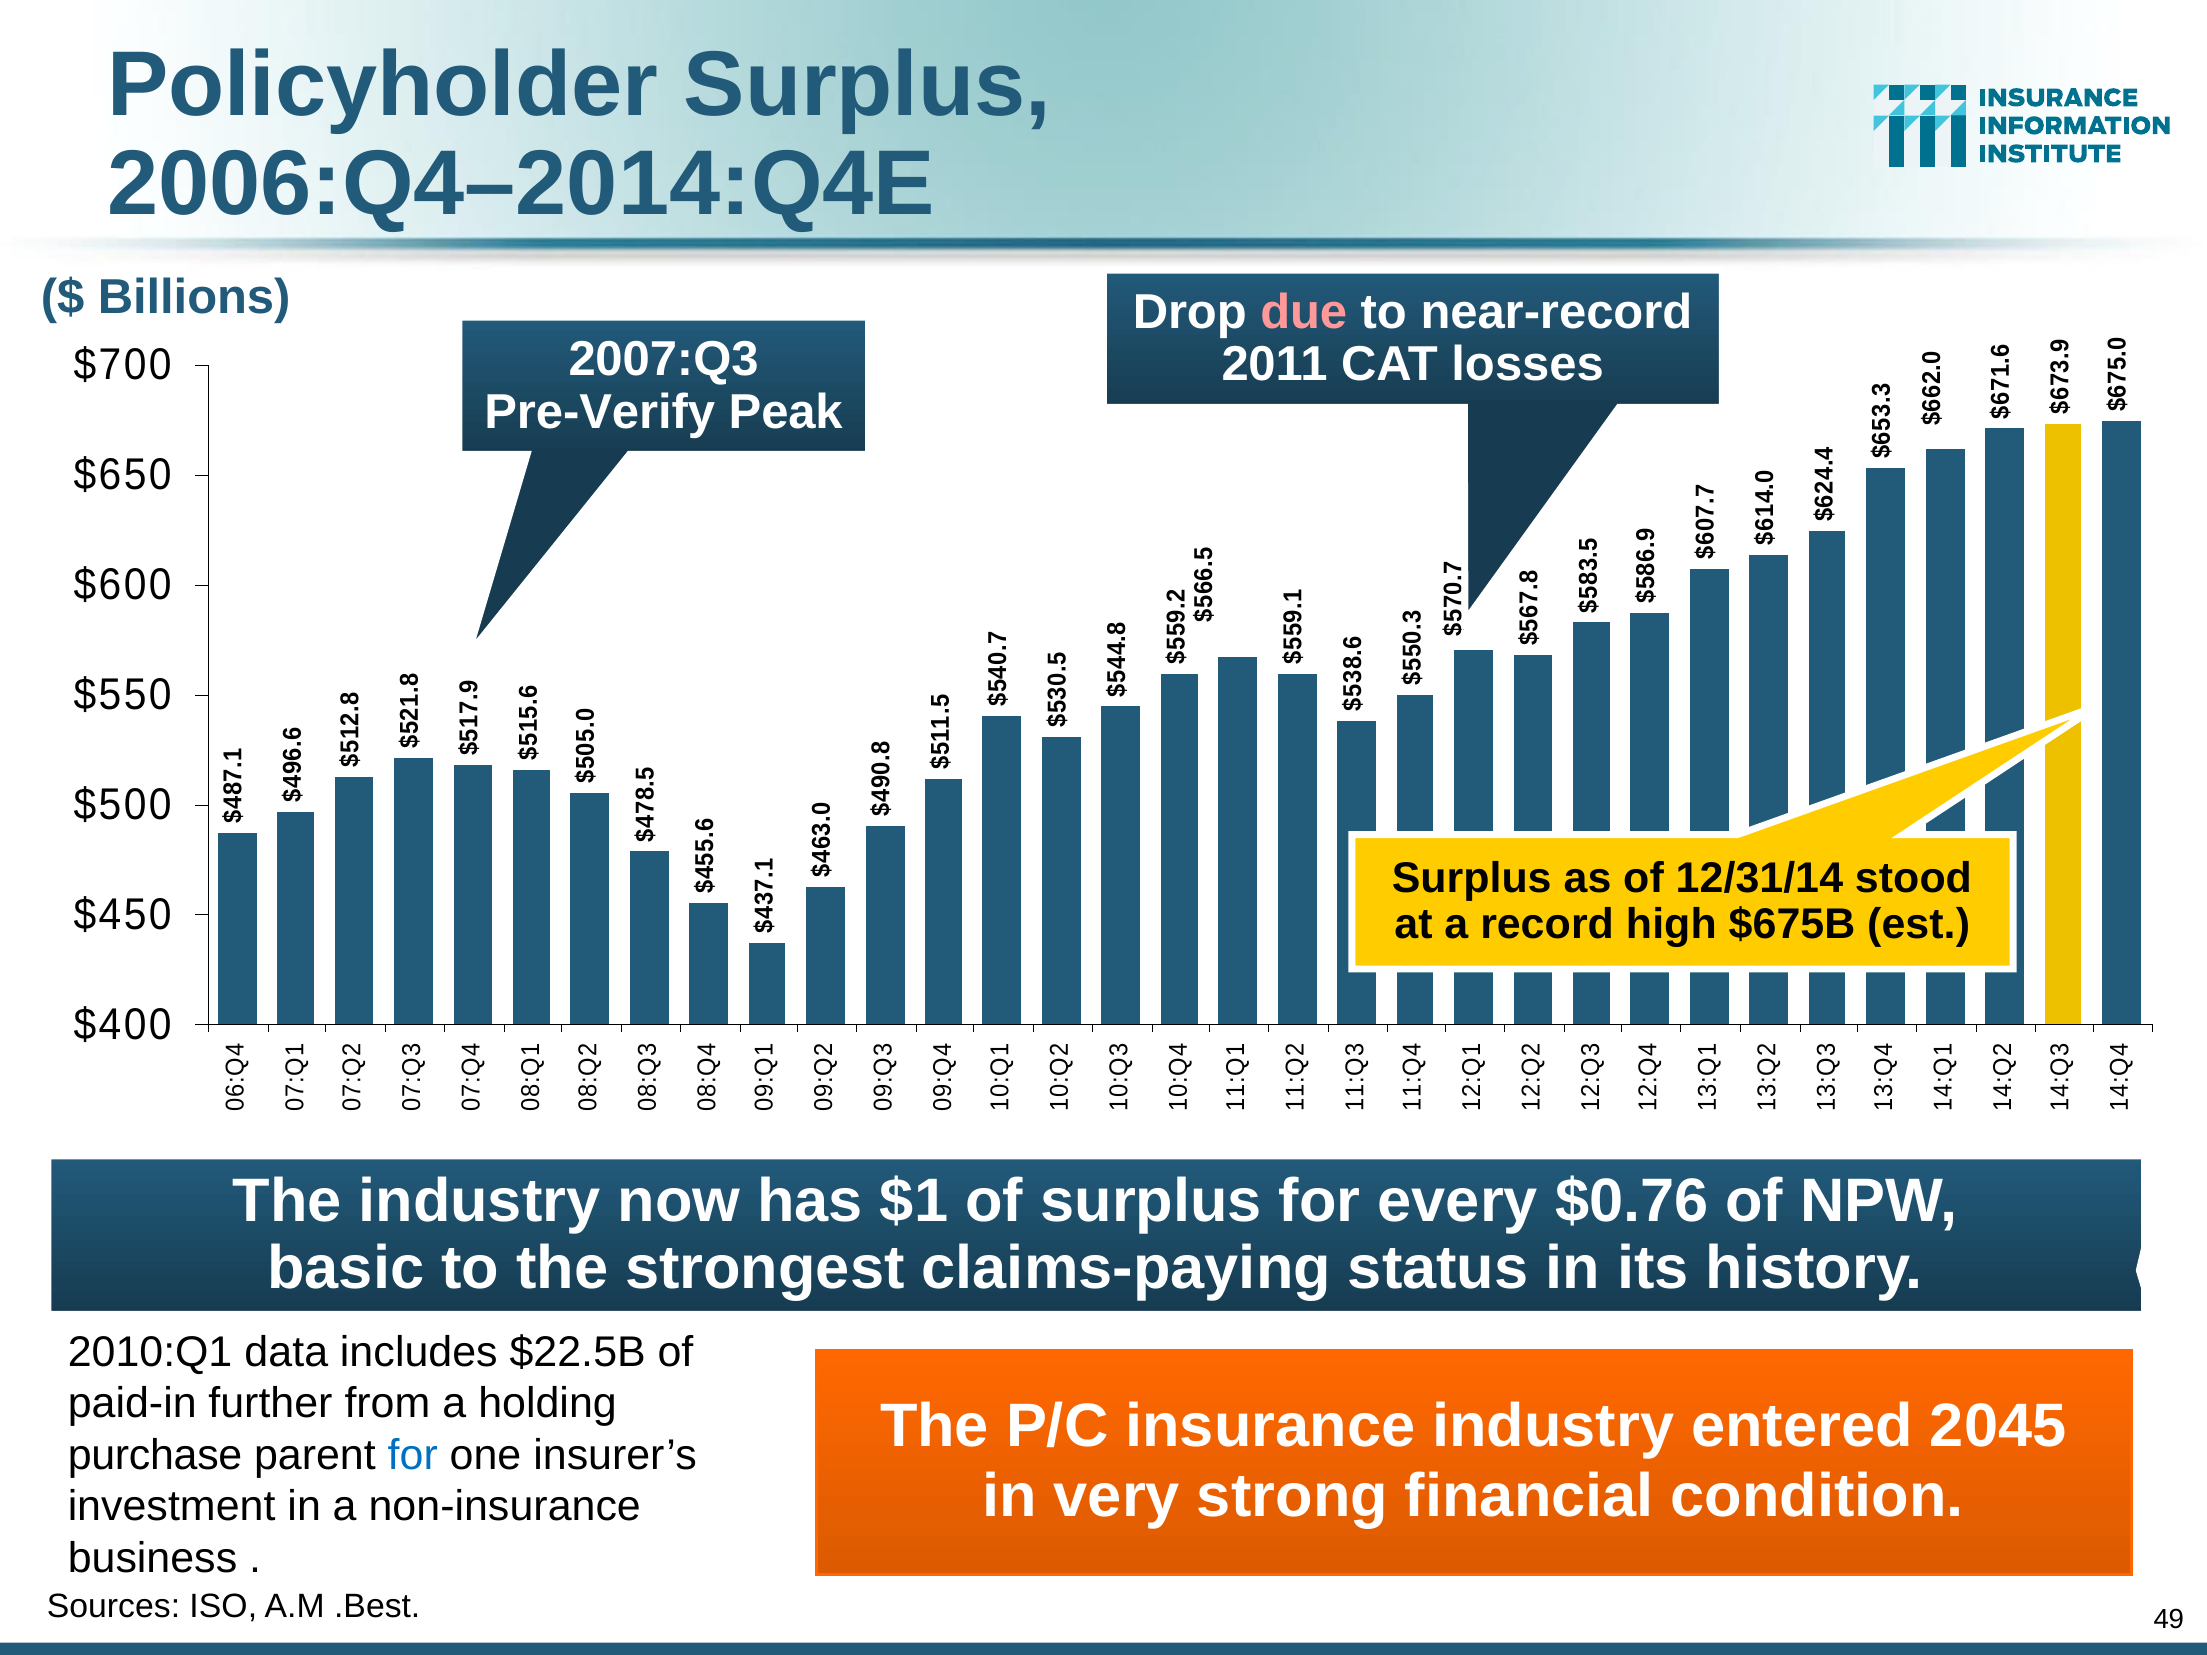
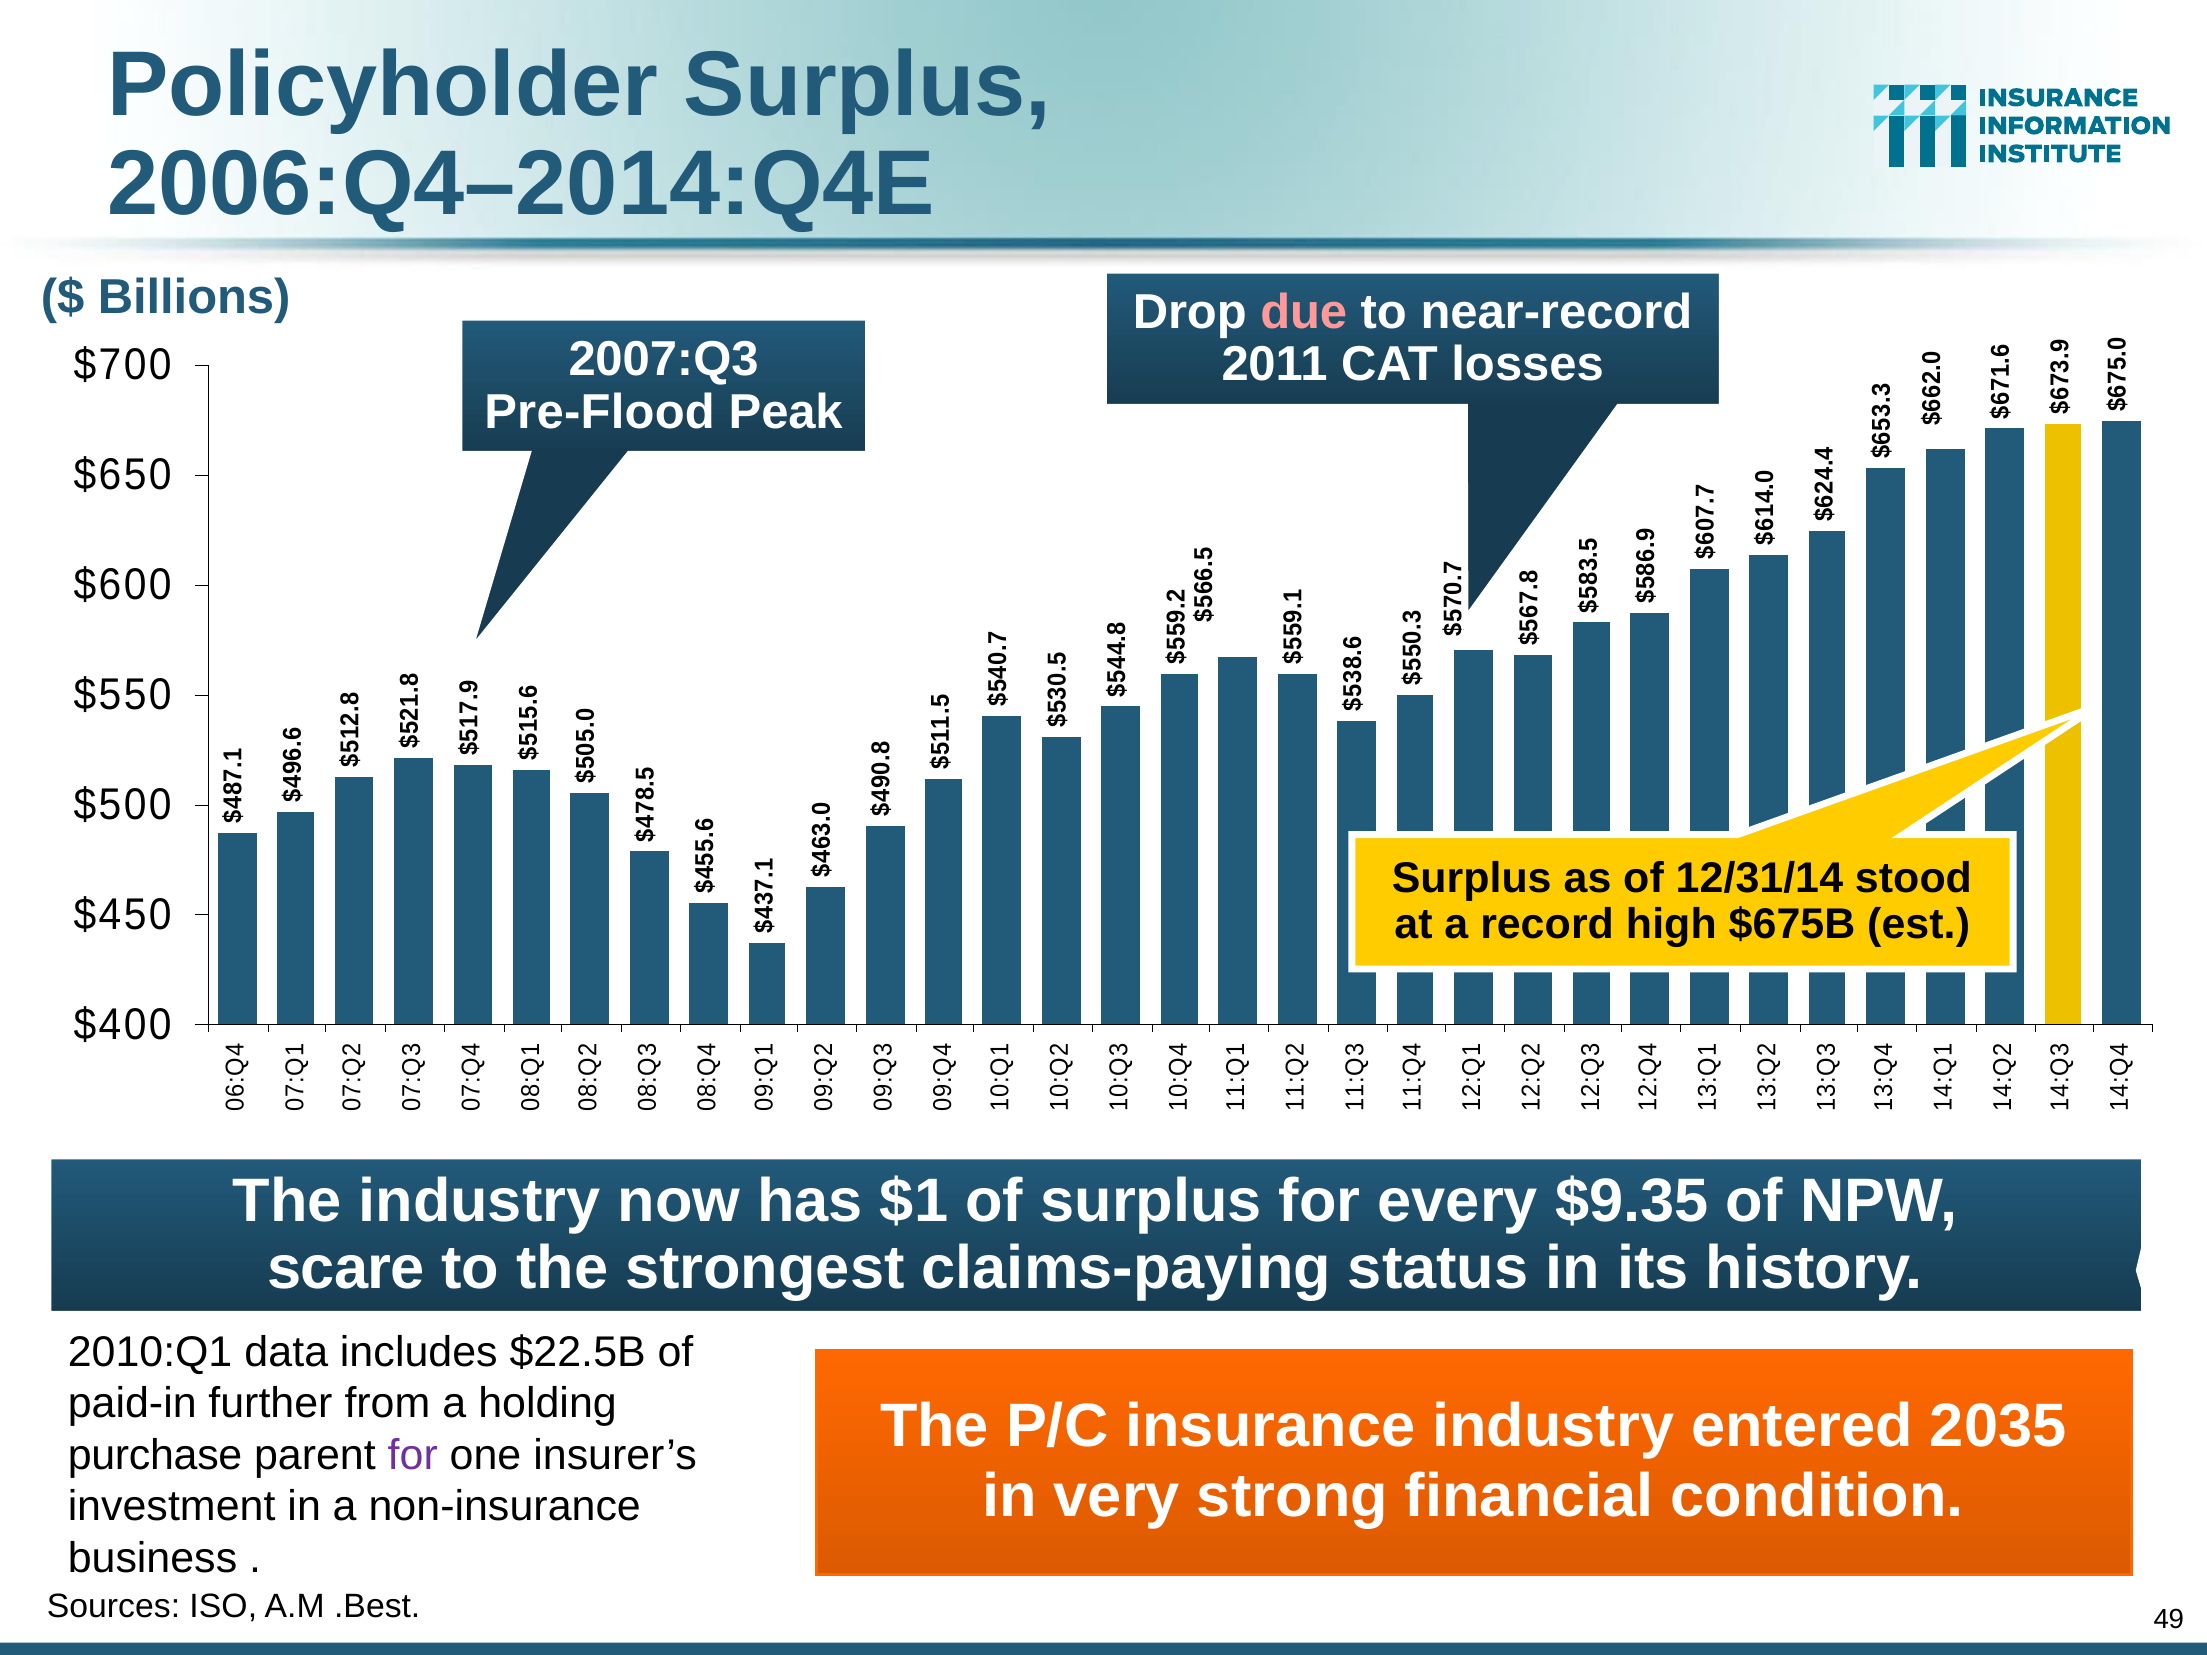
Pre-Verify: Pre-Verify -> Pre-Flood (600, 412)
$0.76: $0.76 -> $9.35 (1632, 1202)
basic: basic -> scare (346, 1268)
2045: 2045 -> 2035 (1998, 1426)
for colour: blue -> purple (413, 1455)
